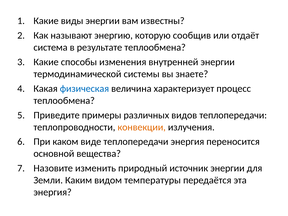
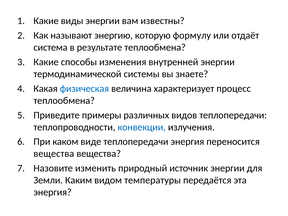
сообщив: сообщив -> формулу (192, 35)
конвекции colour: orange -> blue (142, 127)
основной: основной -> вещества (54, 154)
